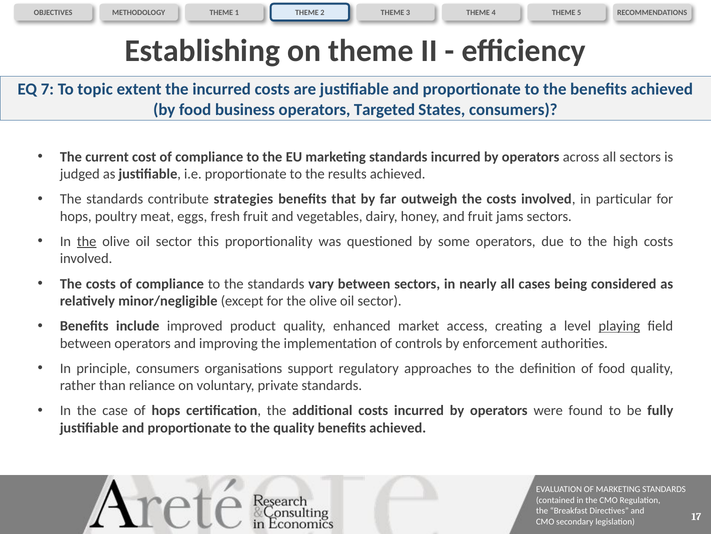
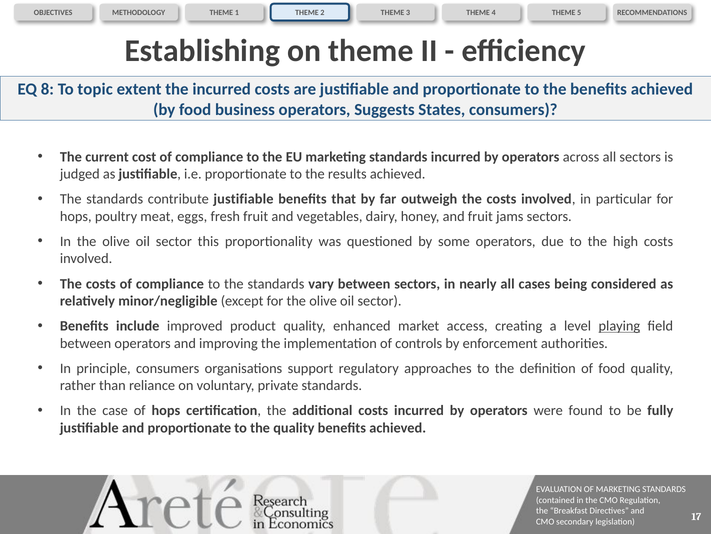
7: 7 -> 8 (47, 89)
Targeted: Targeted -> Suggests (384, 109)
contribute strategies: strategies -> justifiable (243, 199)
the underline: present -> none (87, 241)
